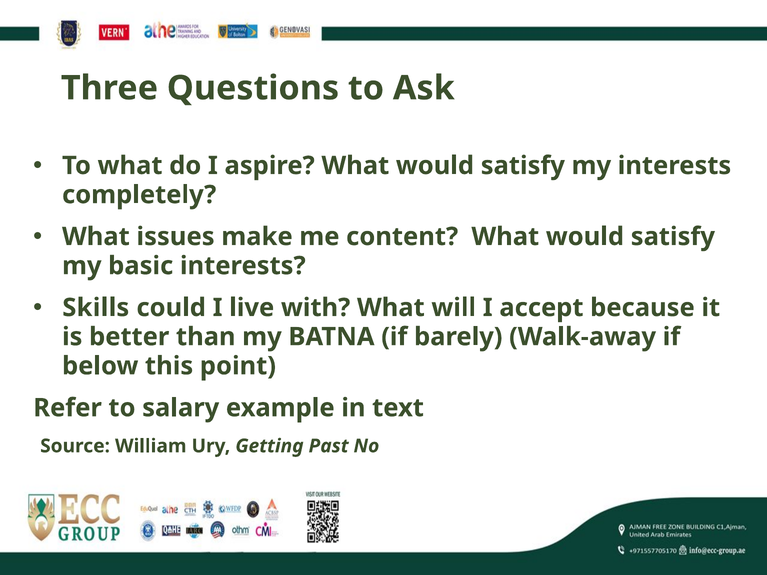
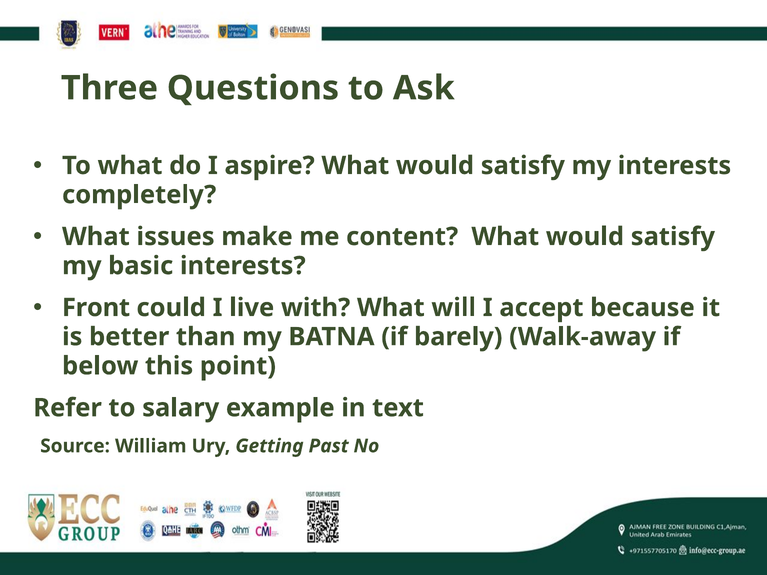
Skills: Skills -> Front (96, 308)
